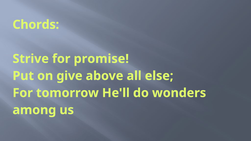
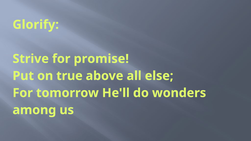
Chords: Chords -> Glorify (36, 25)
give: give -> true (69, 76)
